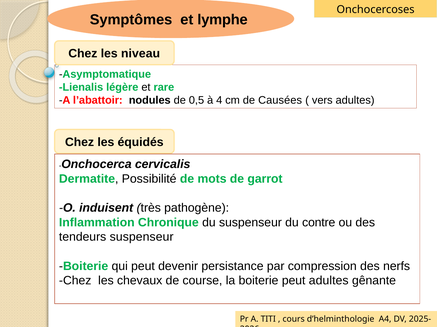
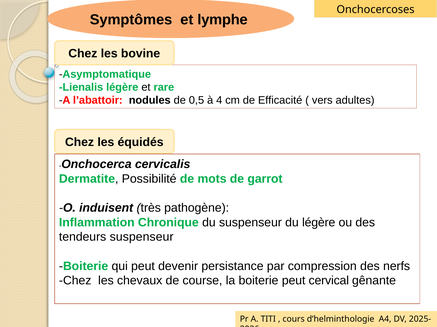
niveau: niveau -> bovine (141, 54)
Causées: Causées -> Efficacité (280, 101)
du contre: contre -> légère (319, 223)
peut adultes: adultes -> cervical (329, 281)
